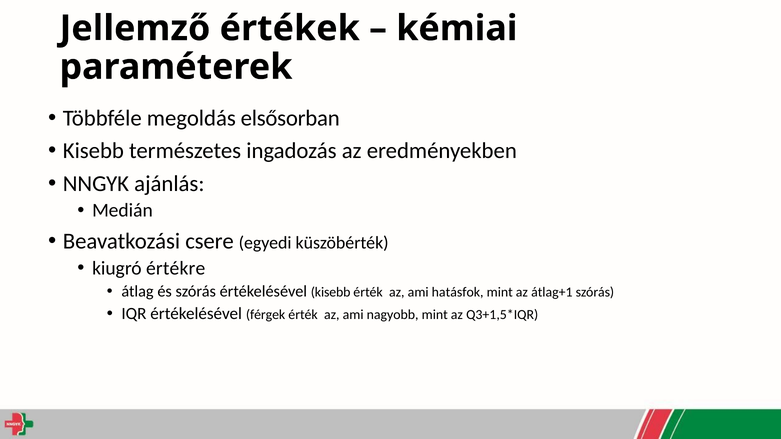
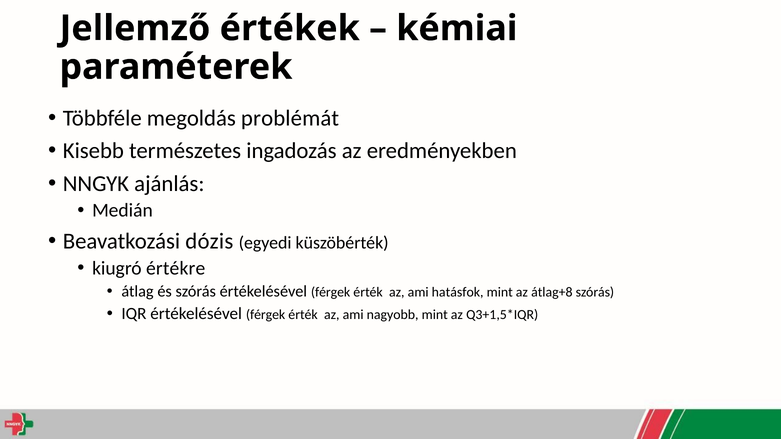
elsősorban: elsősorban -> problémát (290, 118)
csere: csere -> dózis (209, 241)
szórás értékelésével kisebb: kisebb -> férgek (331, 293)
átlag+1: átlag+1 -> átlag+8 (552, 293)
